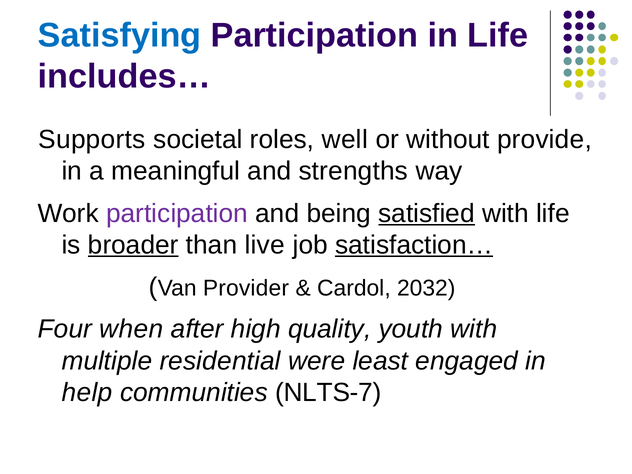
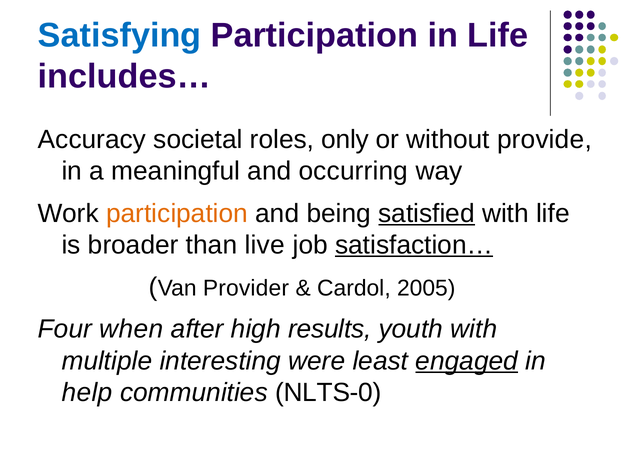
Supports: Supports -> Accuracy (92, 140)
well: well -> only (345, 140)
strengths: strengths -> occurring (353, 171)
participation colour: purple -> orange (177, 213)
broader underline: present -> none (133, 245)
2032: 2032 -> 2005 (426, 288)
quality: quality -> results (330, 329)
residential: residential -> interesting (220, 361)
engaged underline: none -> present (467, 361)
NLTS-7: NLTS-7 -> NLTS-0 (328, 392)
